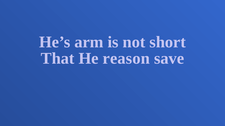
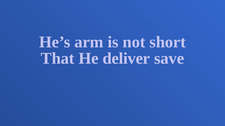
reason: reason -> deliver (126, 59)
